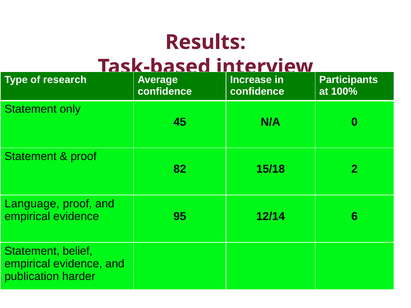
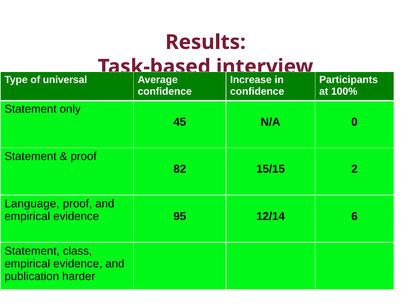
research: research -> universal (65, 80)
15/18: 15/18 -> 15/15 (271, 169)
belief: belief -> class (77, 251)
